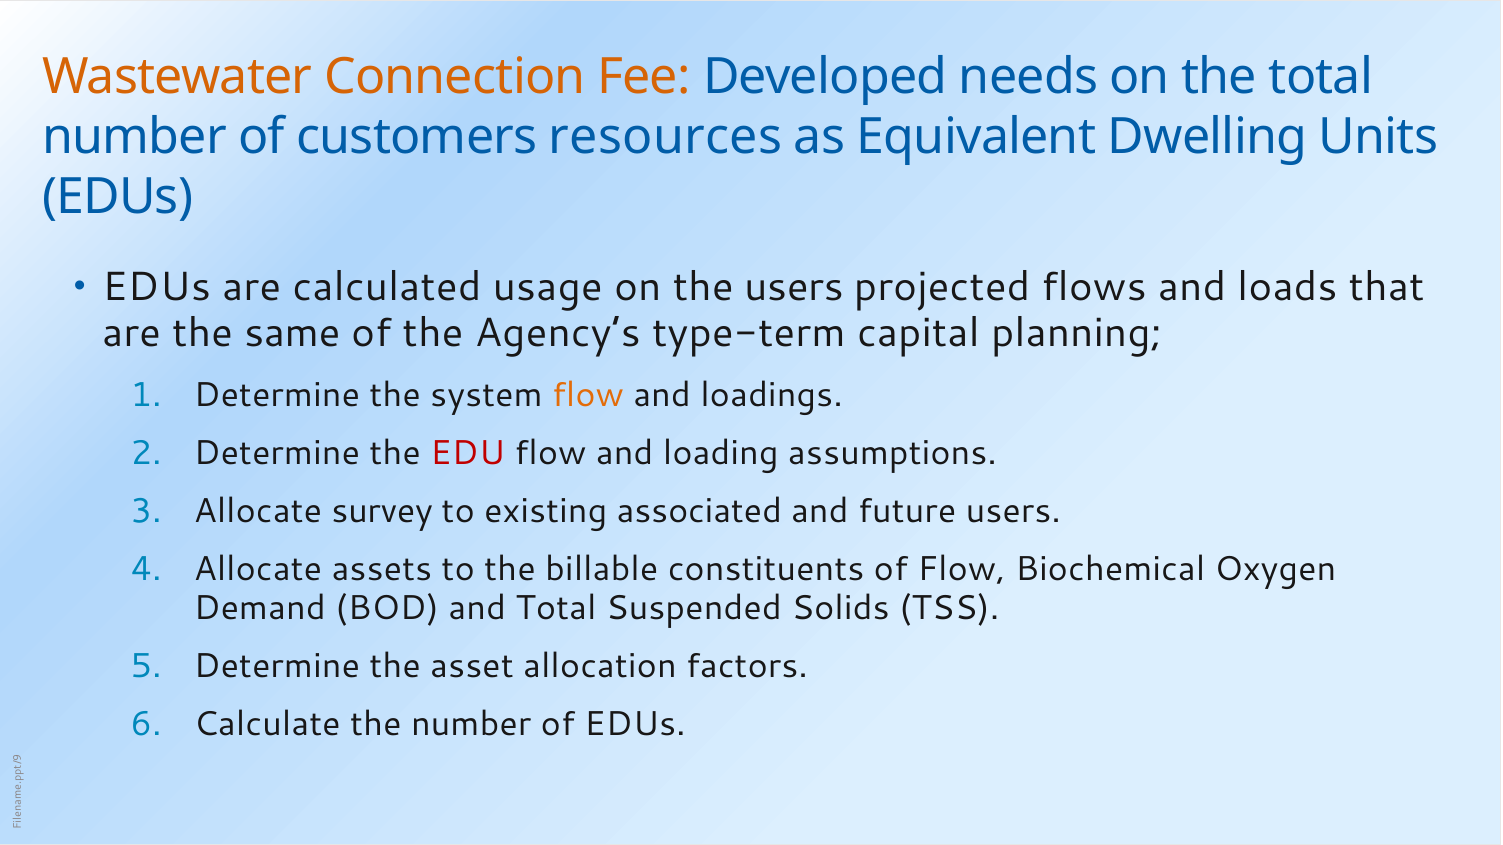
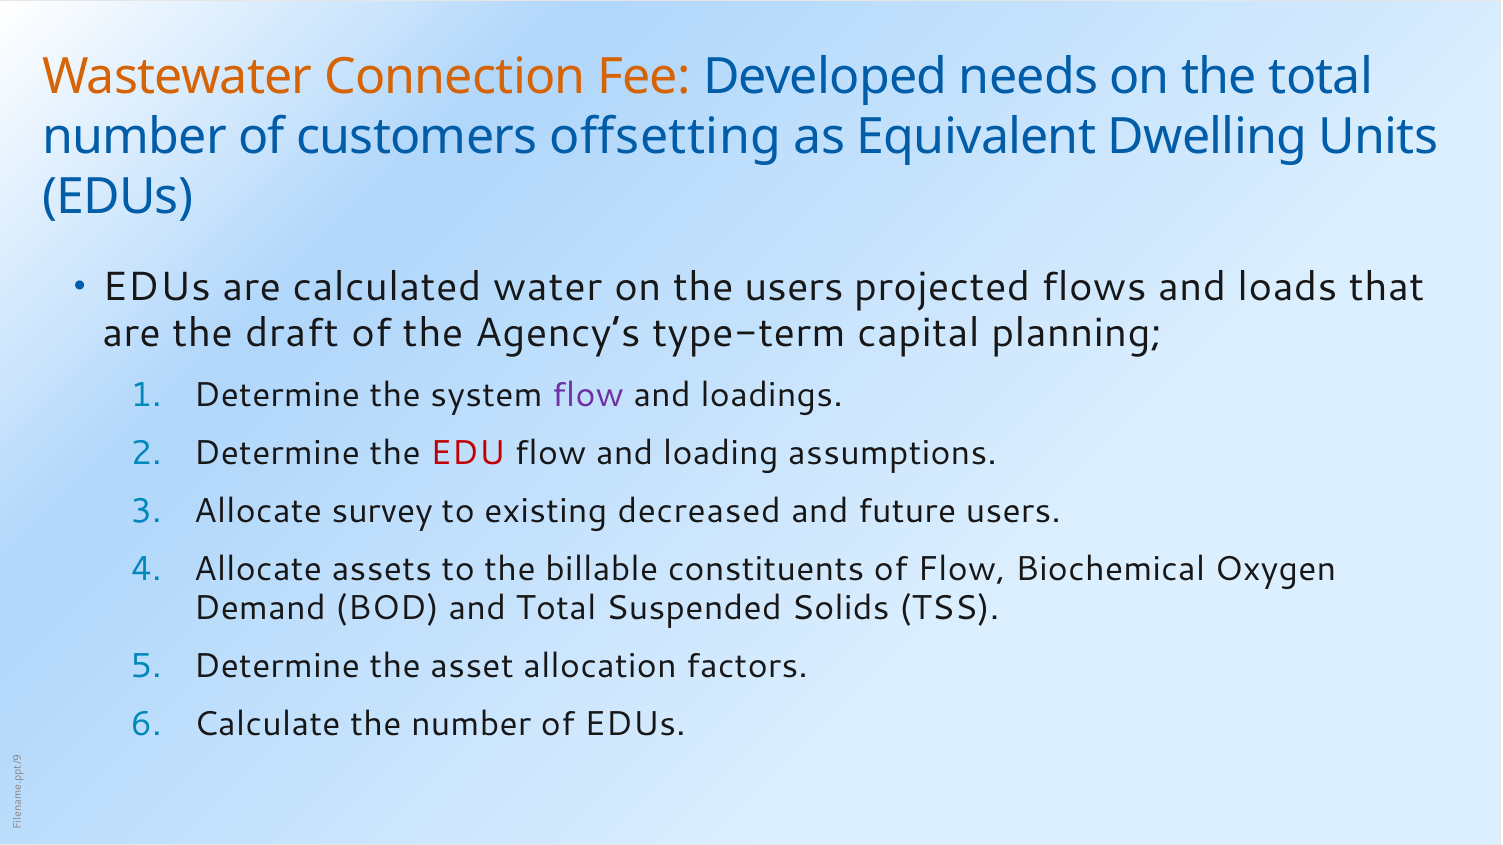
resources: resources -> offsetting (665, 137)
usage: usage -> water (548, 287)
same: same -> draft (292, 334)
flow colour: orange -> purple (588, 395)
associated: associated -> decreased (699, 511)
